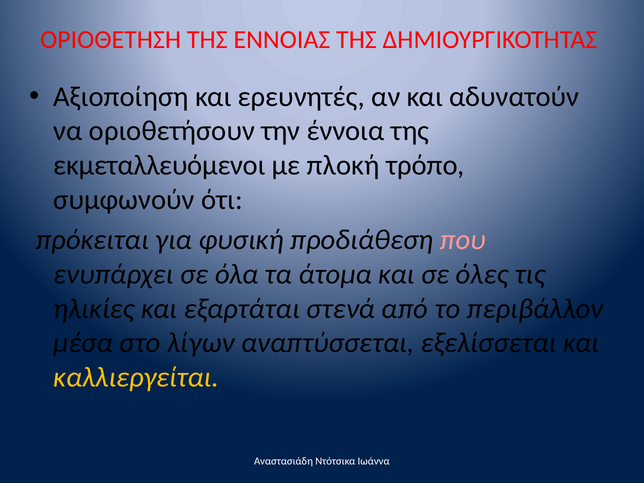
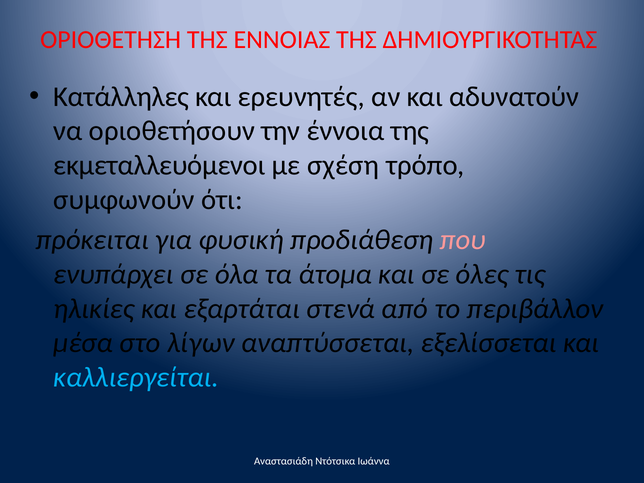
Αξιοποίηση: Αξιοποίηση -> Κατάλληλες (121, 97)
πλοκή: πλοκή -> σχέση (343, 165)
καλλιεργείται colour: yellow -> light blue (136, 377)
